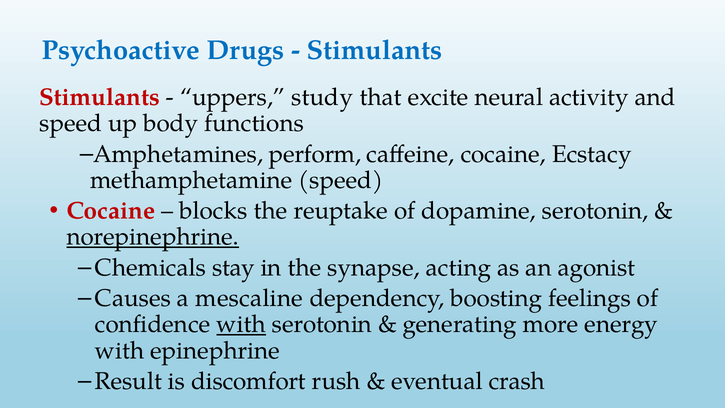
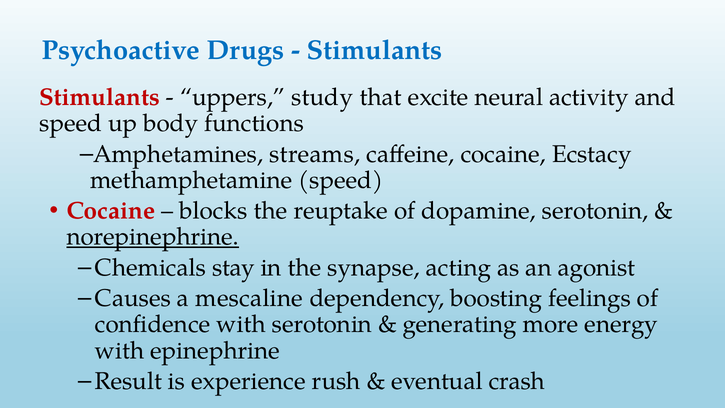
perform: perform -> streams (315, 154)
with underline: present -> none (241, 324)
discomfort: discomfort -> experience (248, 381)
